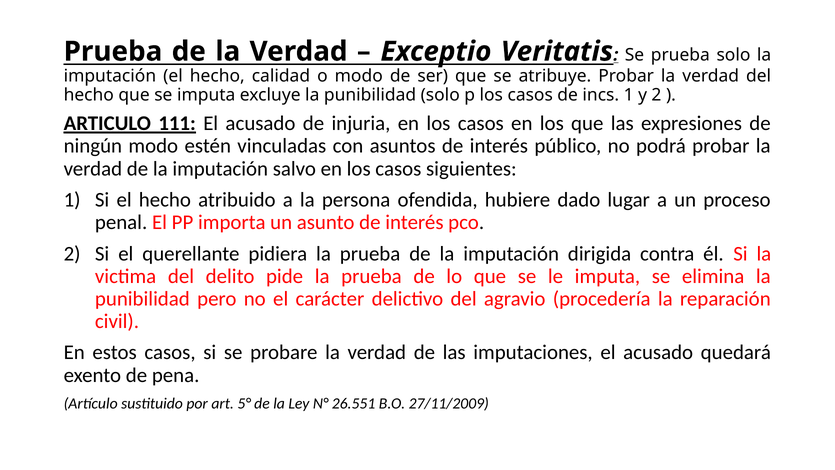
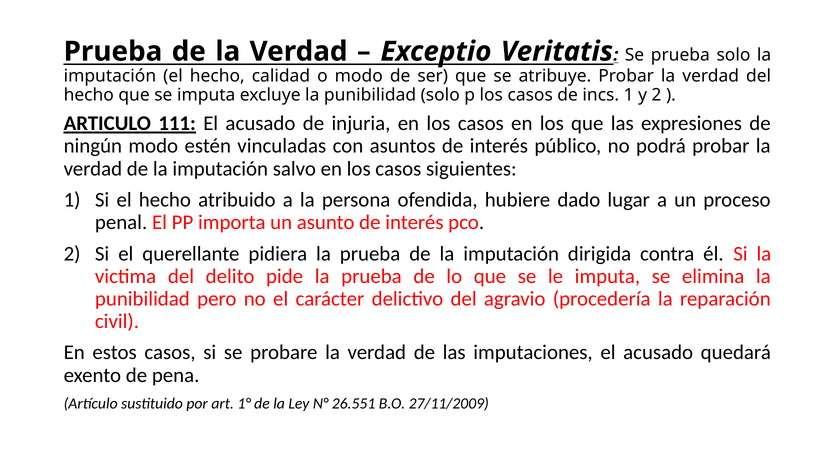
5°: 5° -> 1° (244, 403)
